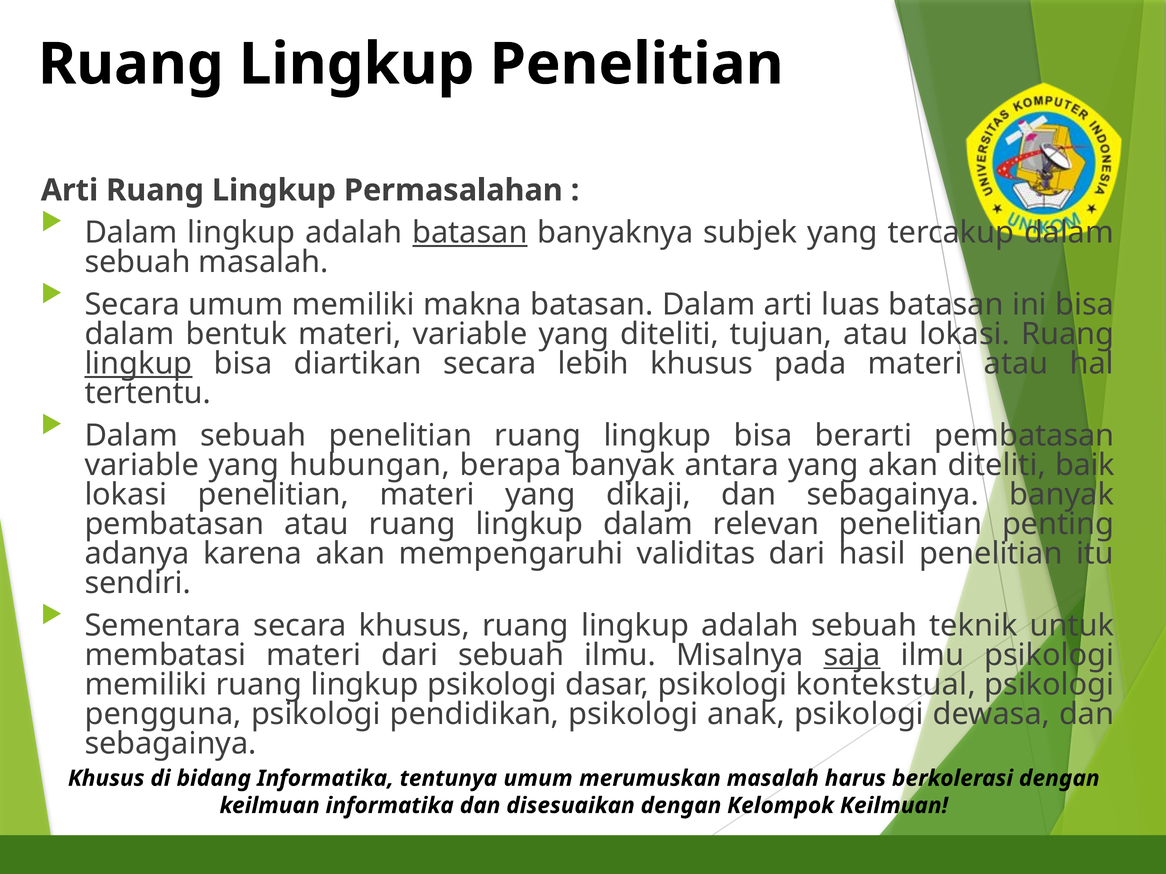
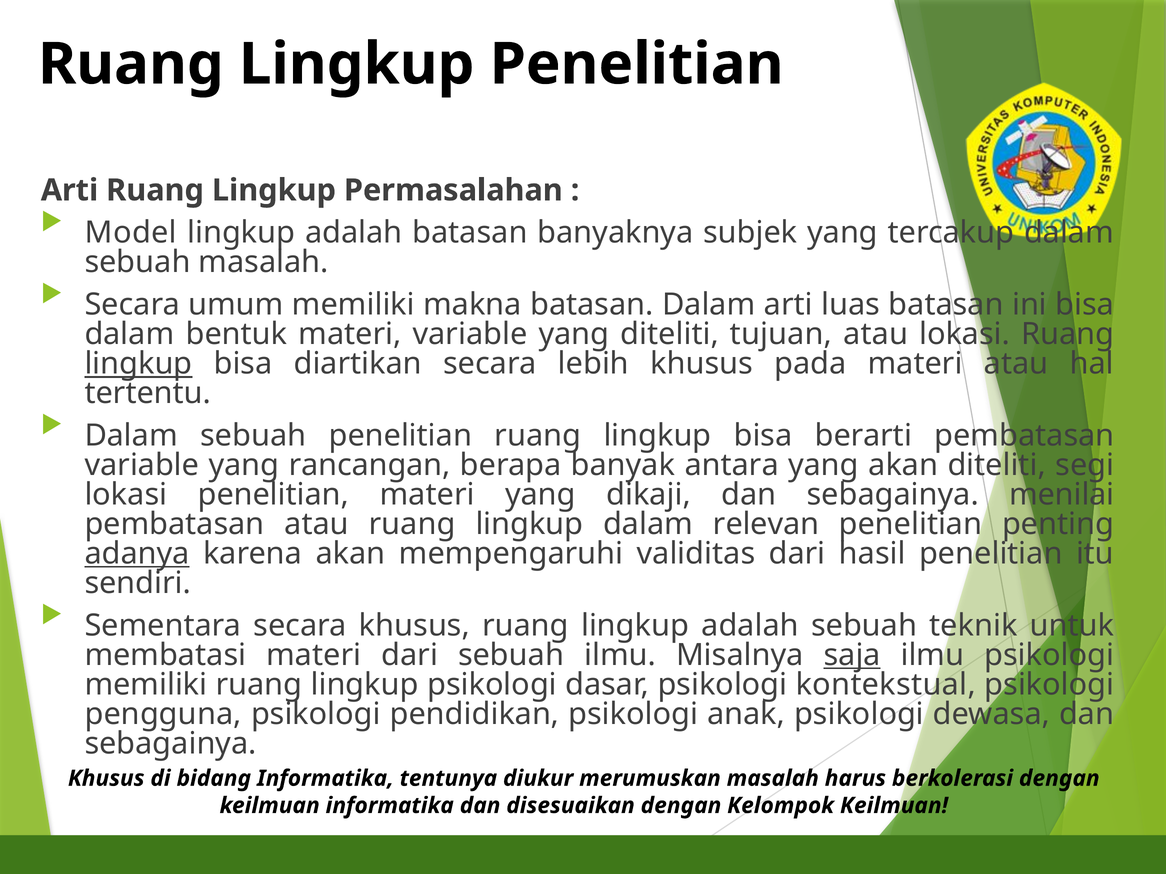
Dalam: Dalam -> Model (131, 233)
batasan underline: present -> none (470, 233)
hubungan: hubungan -> rancangan (370, 465)
baik: baik -> segi (1085, 465)
sebagainya banyak: banyak -> menilai (1062, 495)
adanya underline: none -> present (137, 554)
tentunya umum: umum -> diukur (538, 779)
